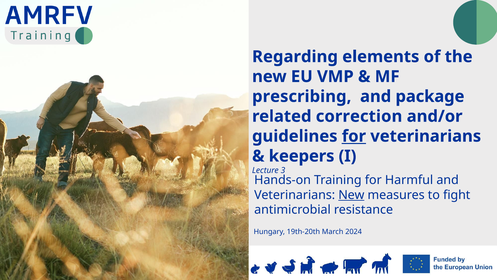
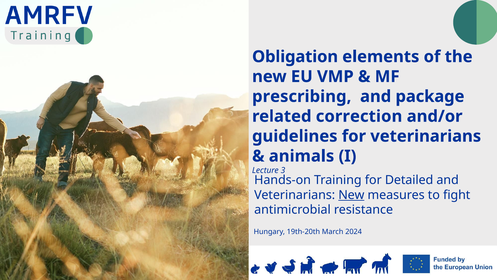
Regarding: Regarding -> Obligation (295, 57)
for underline: present -> none (354, 136)
keepers: keepers -> animals (302, 156)
Harmful: Harmful -> Detailed (409, 180)
